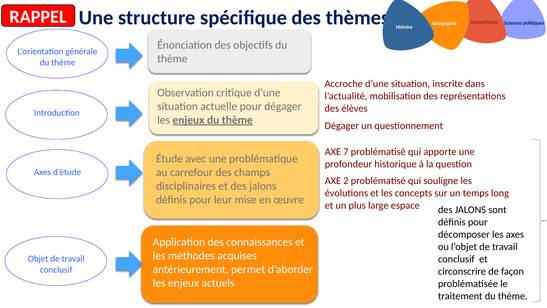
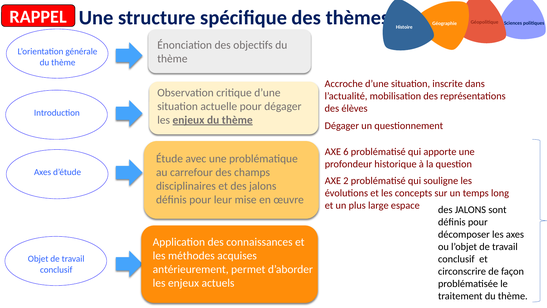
7: 7 -> 6 (346, 152)
